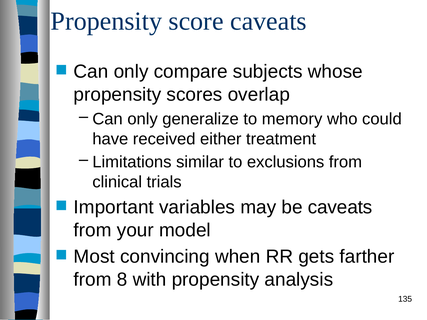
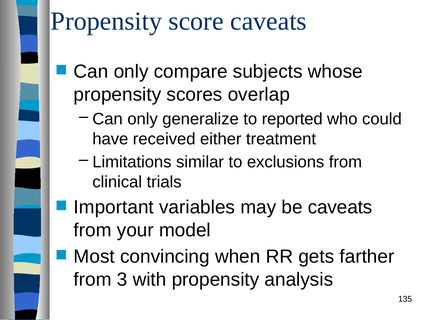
memory: memory -> reported (292, 119)
8: 8 -> 3 (122, 280)
